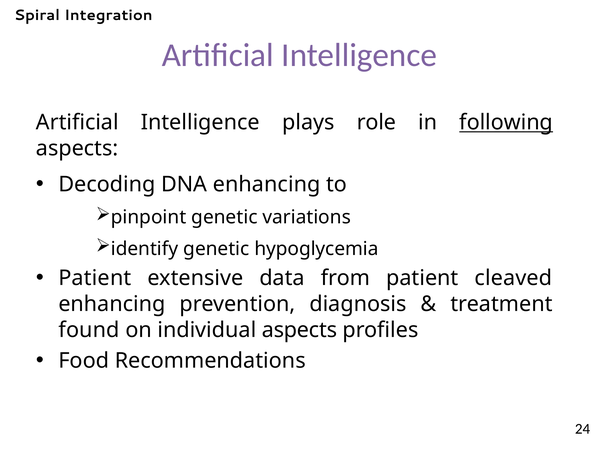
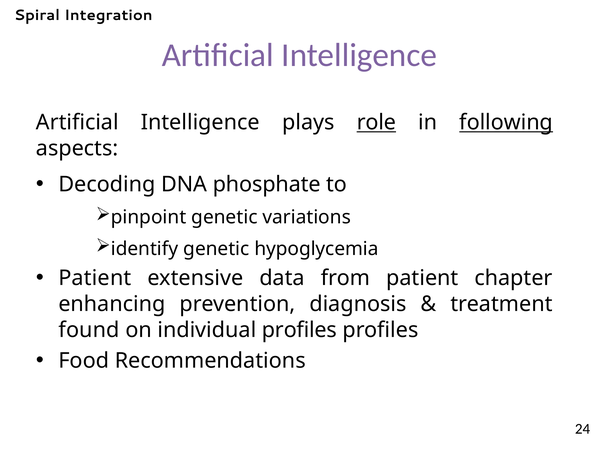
role underline: none -> present (376, 122)
DNA enhancing: enhancing -> phosphate (267, 184)
cleaved: cleaved -> chapter (513, 278)
individual aspects: aspects -> profiles (299, 330)
